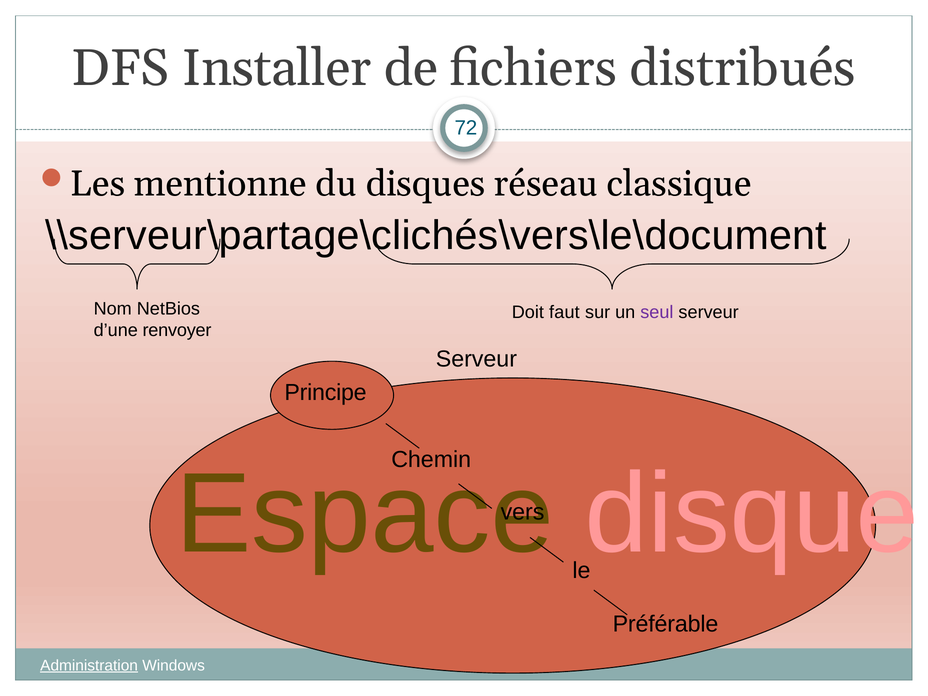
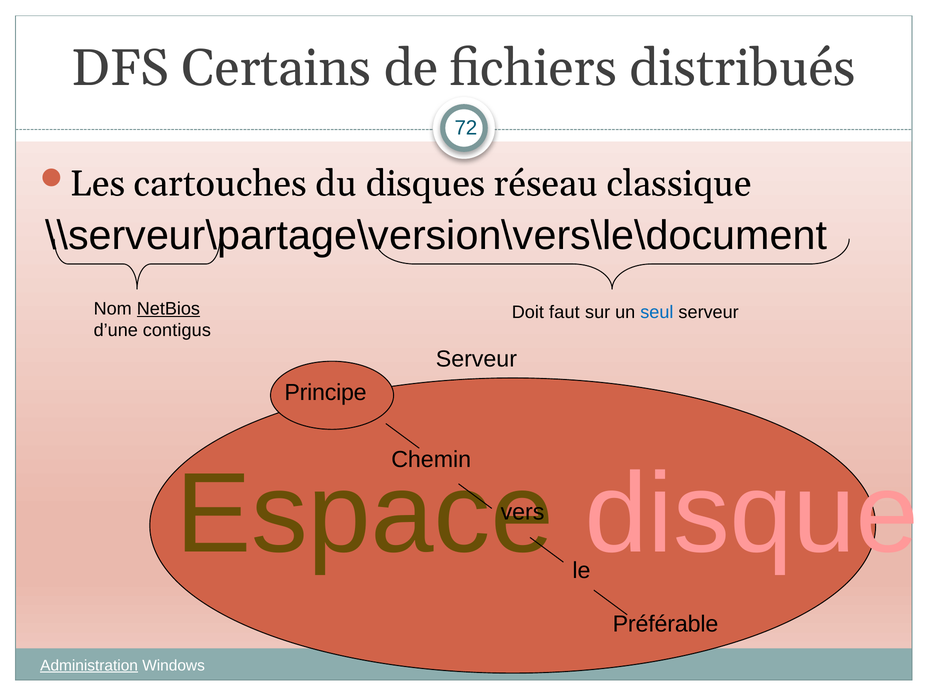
Installer: Installer -> Certains (277, 68)
mentionne: mentionne -> cartouches (220, 184)
\\serveur\partage\clichés\vers\le\document: \\serveur\partage\clichés\vers\le\document -> \\serveur\partage\version\vers\le\document (436, 236)
NetBios underline: none -> present (168, 309)
seul colour: purple -> blue (657, 312)
renvoyer: renvoyer -> contigus (177, 331)
